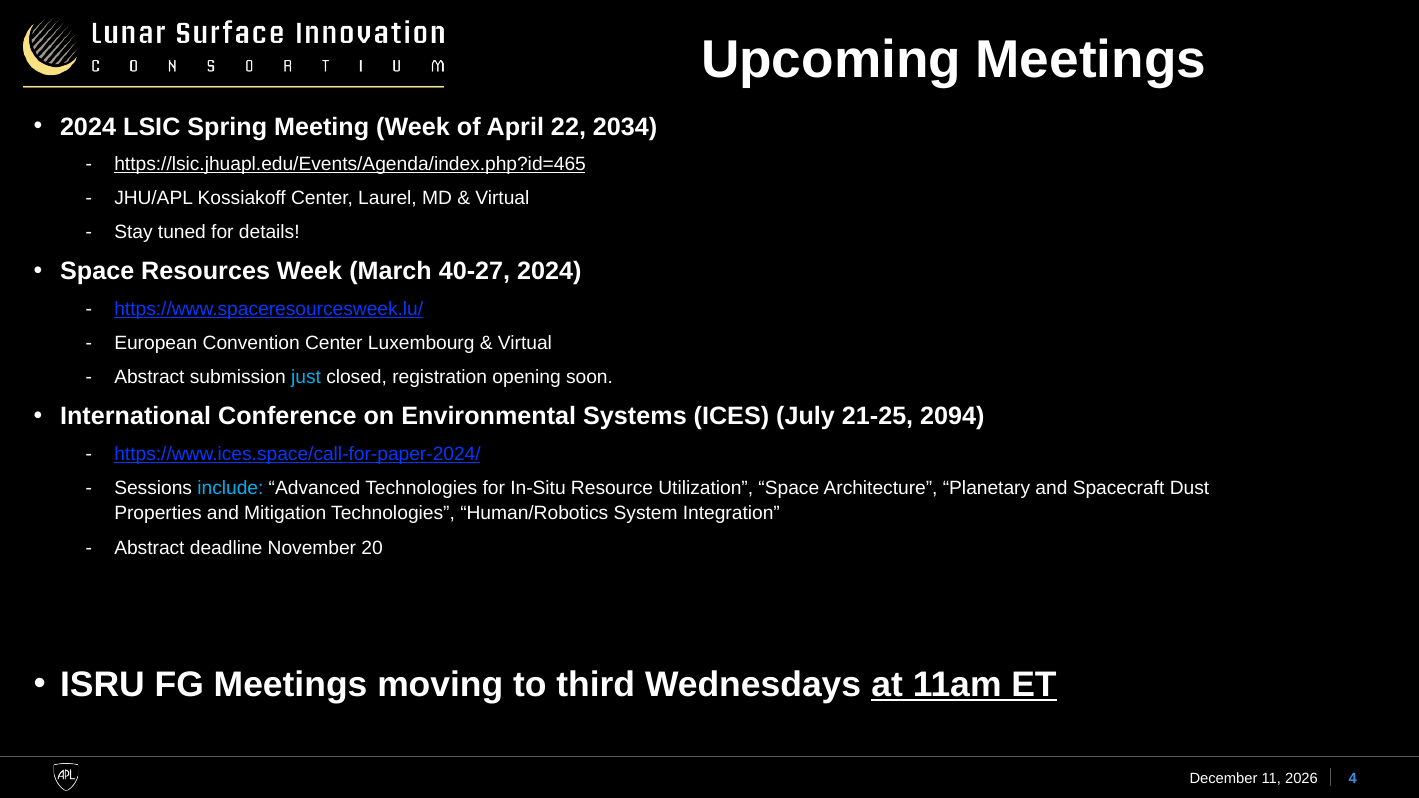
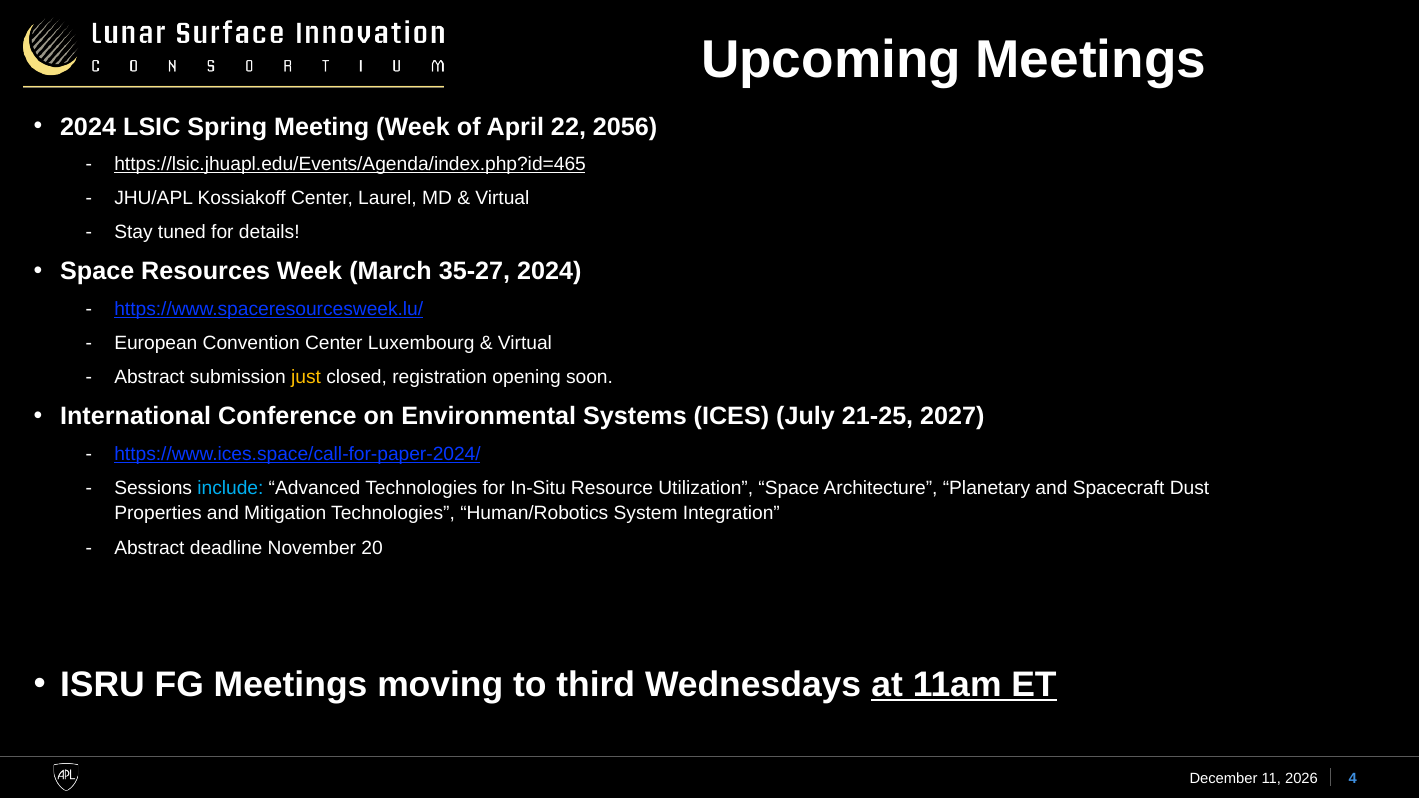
2034: 2034 -> 2056 (625, 127)
40-27: 40-27 -> 35-27 (474, 272)
just colour: light blue -> yellow (306, 378)
2094: 2094 -> 2027 (952, 417)
